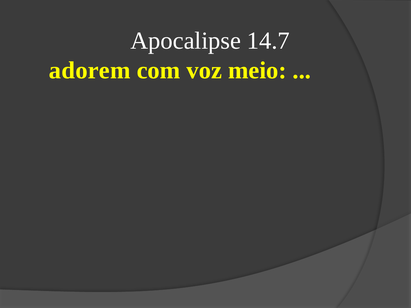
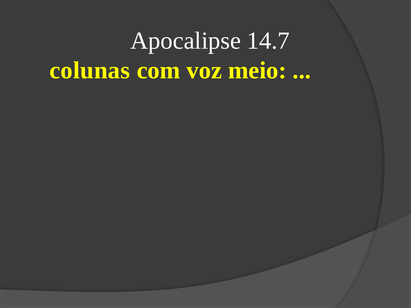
adorem: adorem -> colunas (90, 70)
